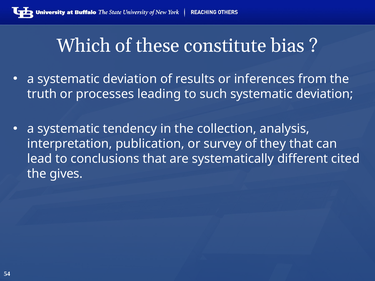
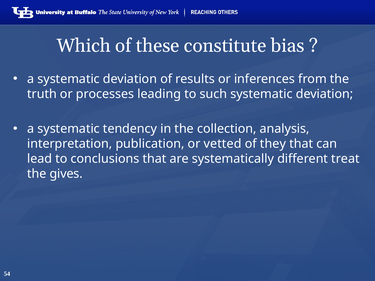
survey: survey -> vetted (223, 144)
cited: cited -> treat (345, 159)
